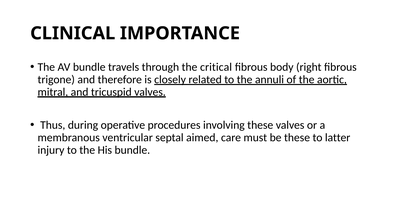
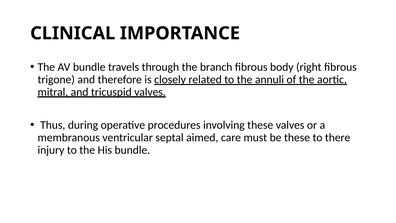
critical: critical -> branch (216, 67)
latter: latter -> there (338, 137)
